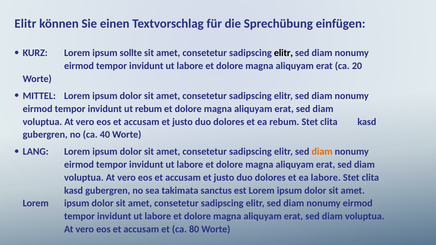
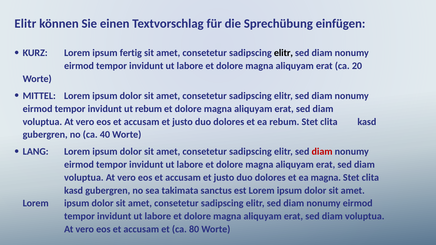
sollte: sollte -> fertig (131, 53)
diam colour: orange -> red (322, 152)
ea labore: labore -> magna (326, 178)
